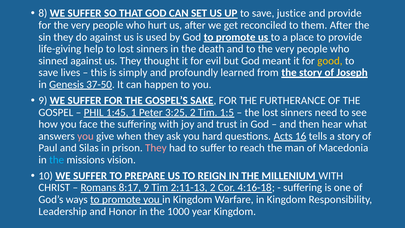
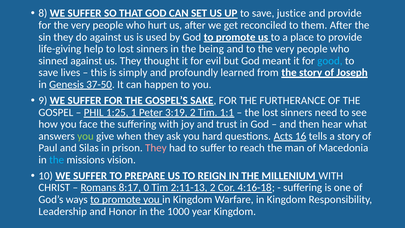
death: death -> being (211, 49)
good colour: yellow -> light blue (330, 61)
1:45: 1:45 -> 1:25 (117, 112)
3:25: 3:25 -> 3:19 (176, 112)
1:5: 1:5 -> 1:1 (227, 112)
you colour: pink -> light green (86, 136)
8:17 9: 9 -> 0 (146, 188)
